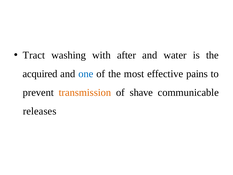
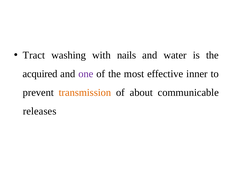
after: after -> nails (127, 55)
one colour: blue -> purple (86, 74)
pains: pains -> inner (197, 74)
shave: shave -> about (141, 92)
